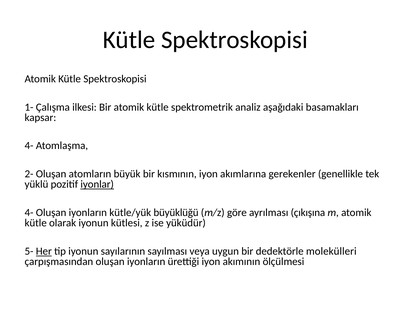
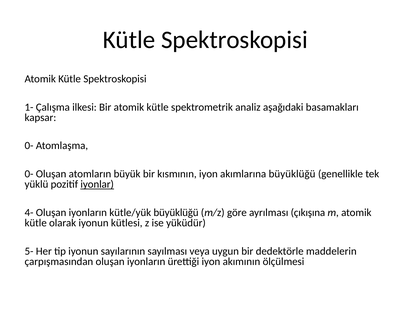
4-: 4- -> 0- (29, 145)
2-: 2- -> 0- (29, 174)
akımlarına gerekenler: gerekenler -> büyüklüğü (292, 174)
Her underline: present -> none (44, 251)
molekülleri: molekülleri -> maddelerin (331, 251)
